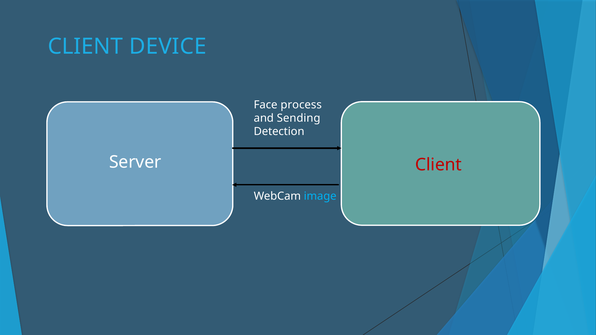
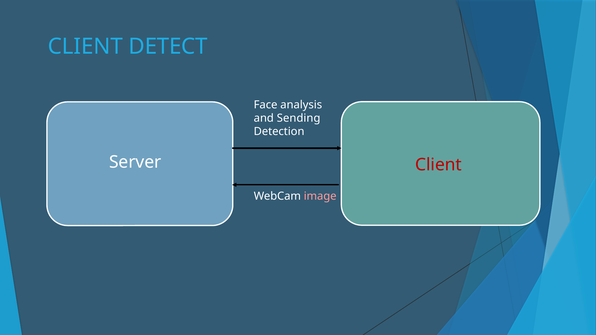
DEVICE: DEVICE -> DETECT (168, 46)
process: process -> analysis (301, 105)
image colour: light blue -> pink (320, 196)
